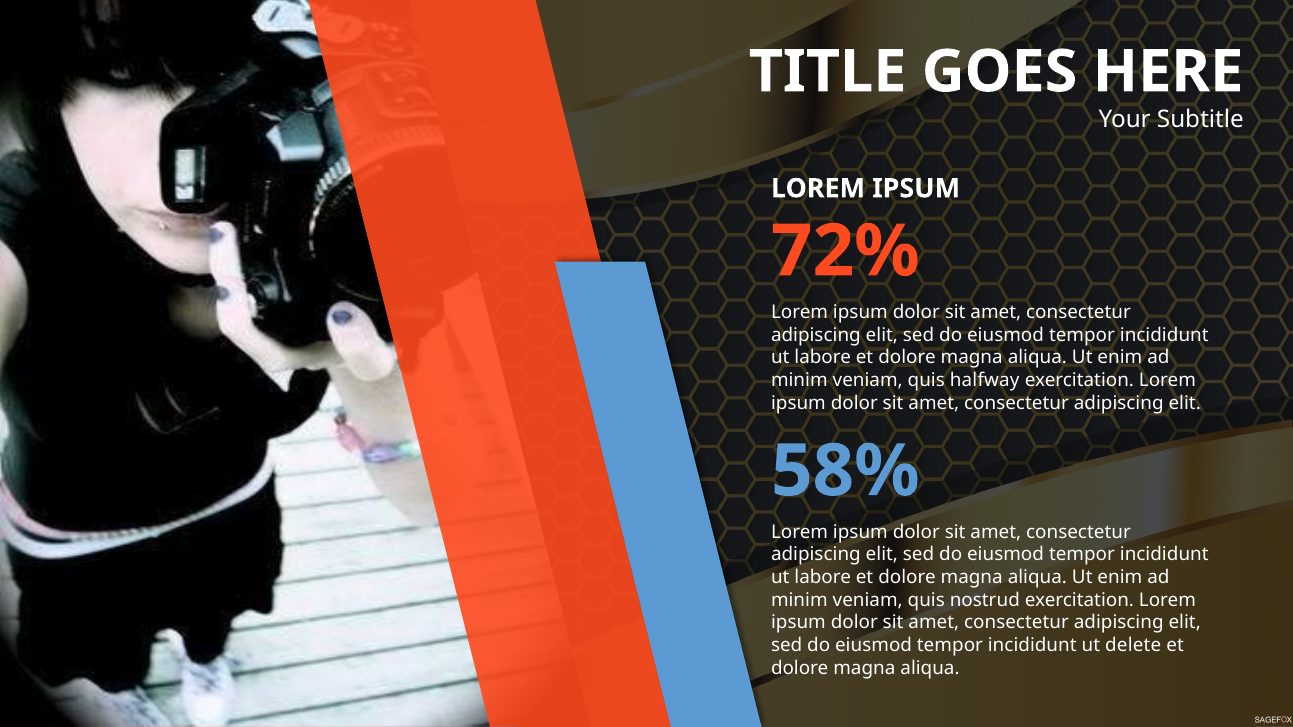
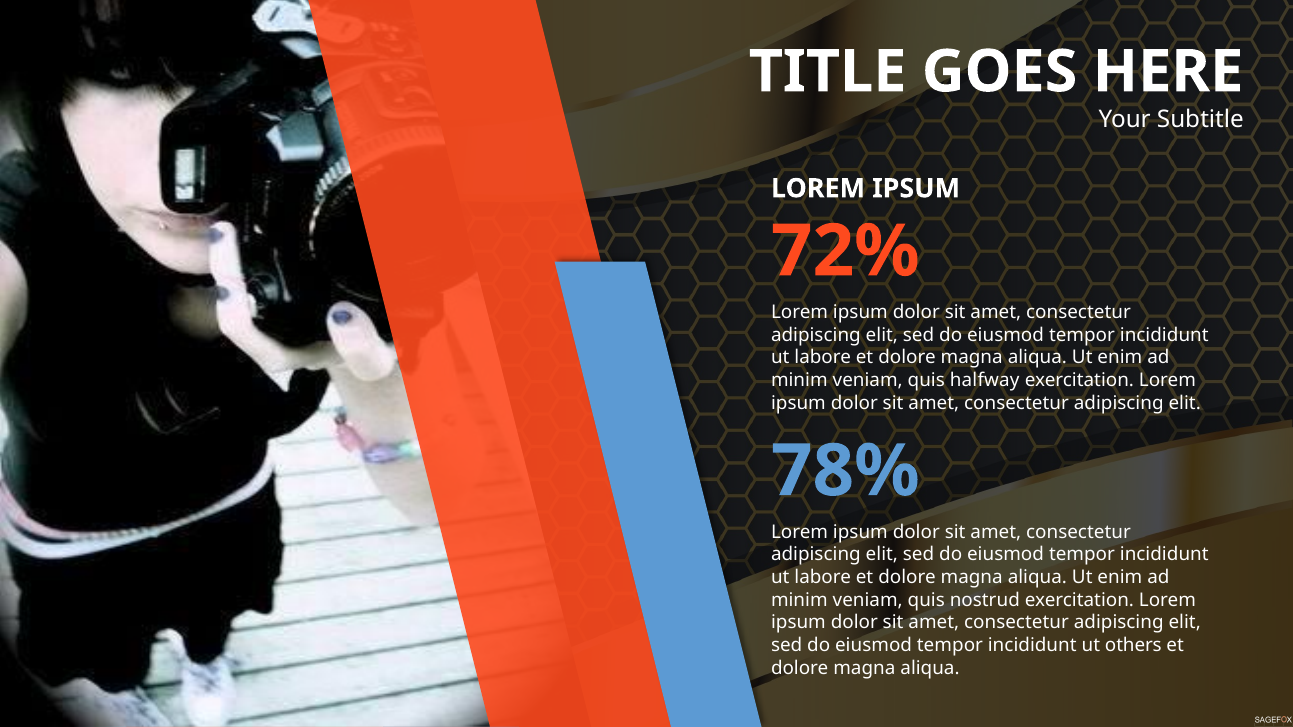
58%: 58% -> 78% (845, 471)
delete: delete -> others (1133, 646)
